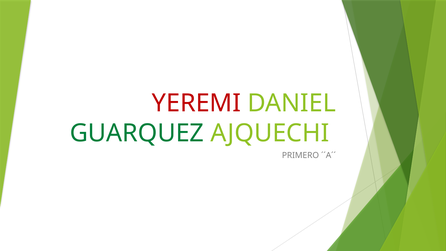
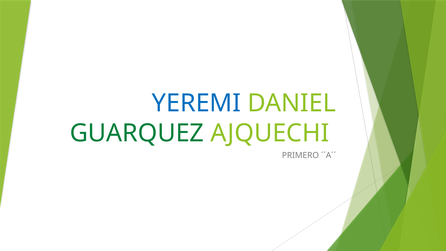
YEREMI colour: red -> blue (196, 103)
